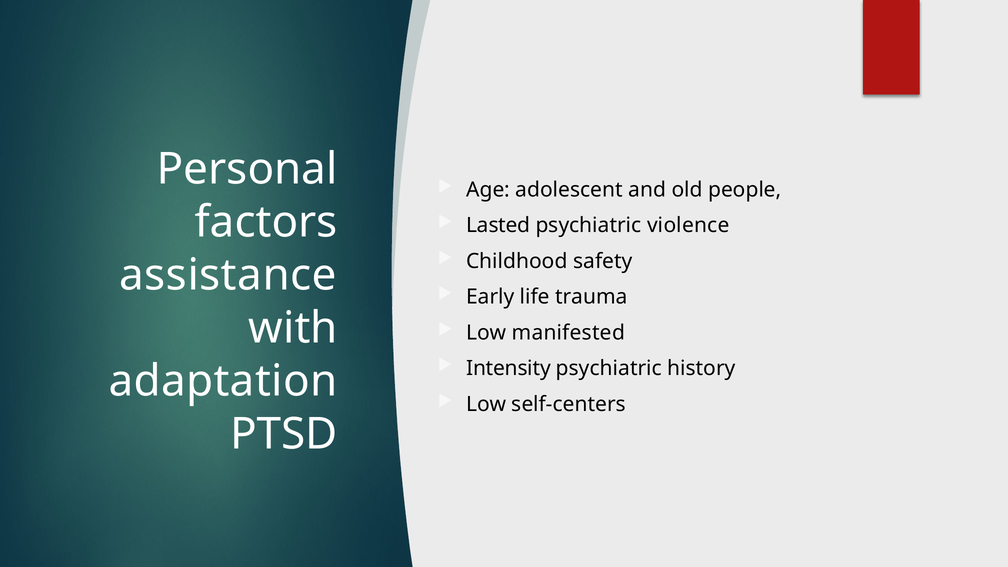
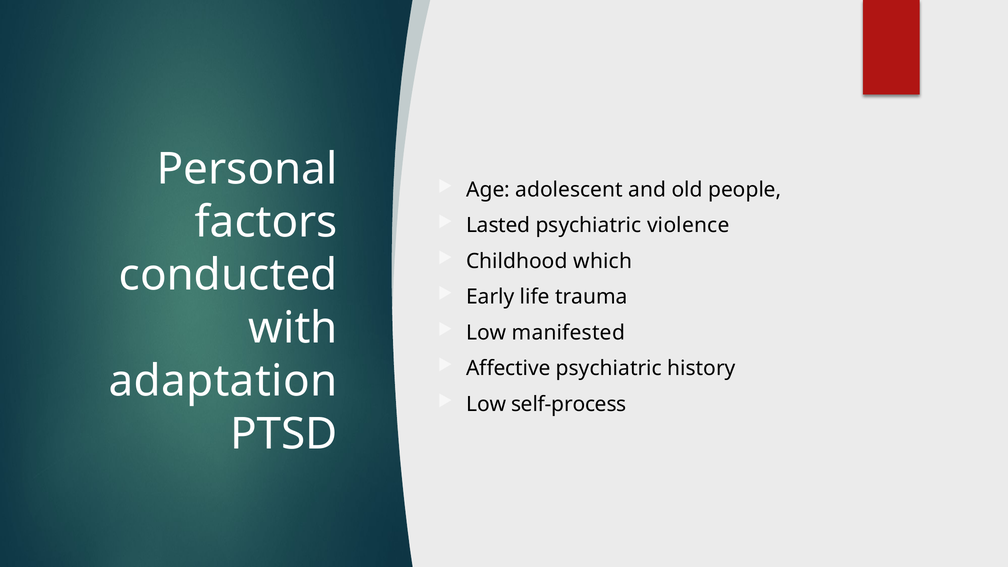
safety: safety -> which (603, 261)
assistance: assistance -> conducted (228, 275)
Intensity: Intensity -> Affective (508, 368)
self-centers: self-centers -> self-process (569, 404)
